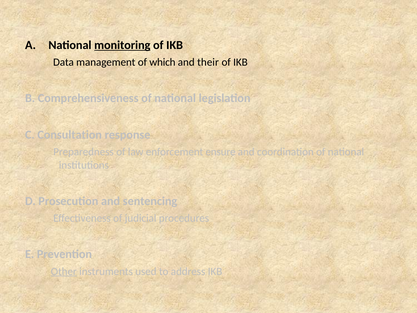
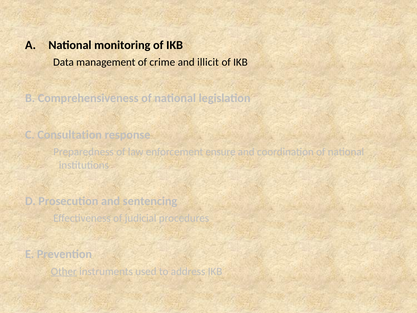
monitoring underline: present -> none (122, 45)
which: which -> crime (162, 62)
their: their -> illicit (208, 62)
